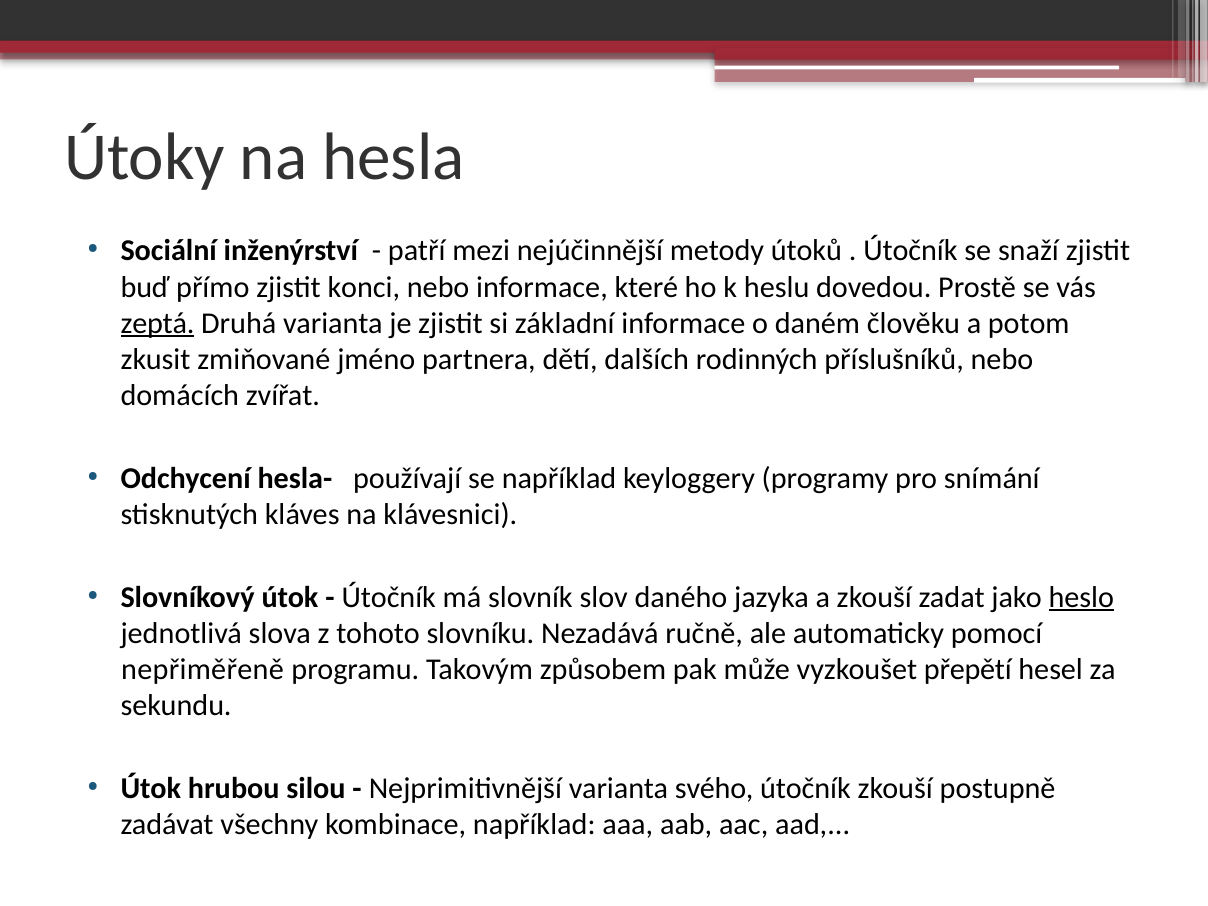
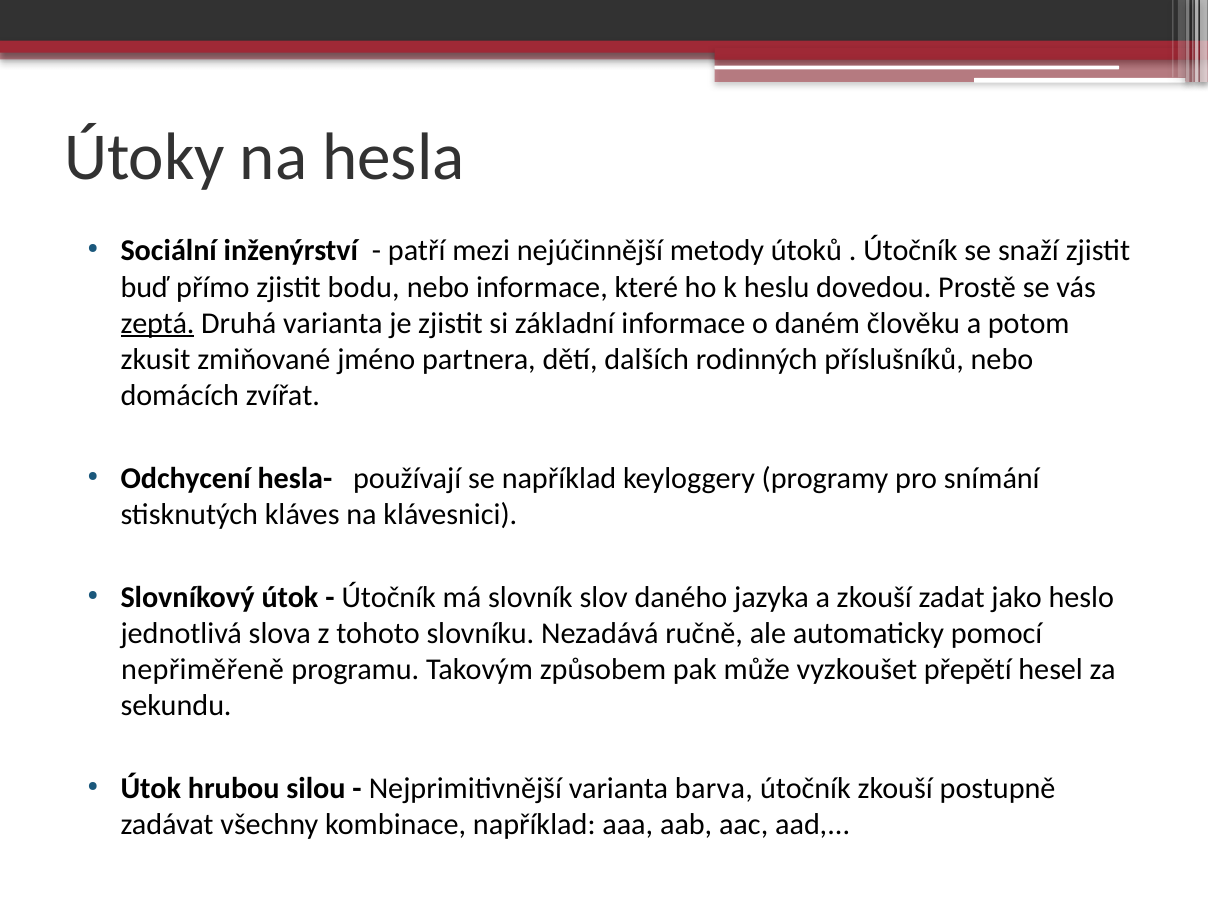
konci: konci -> bodu (364, 287)
heslo underline: present -> none (1081, 597)
svého: svého -> barva (714, 788)
